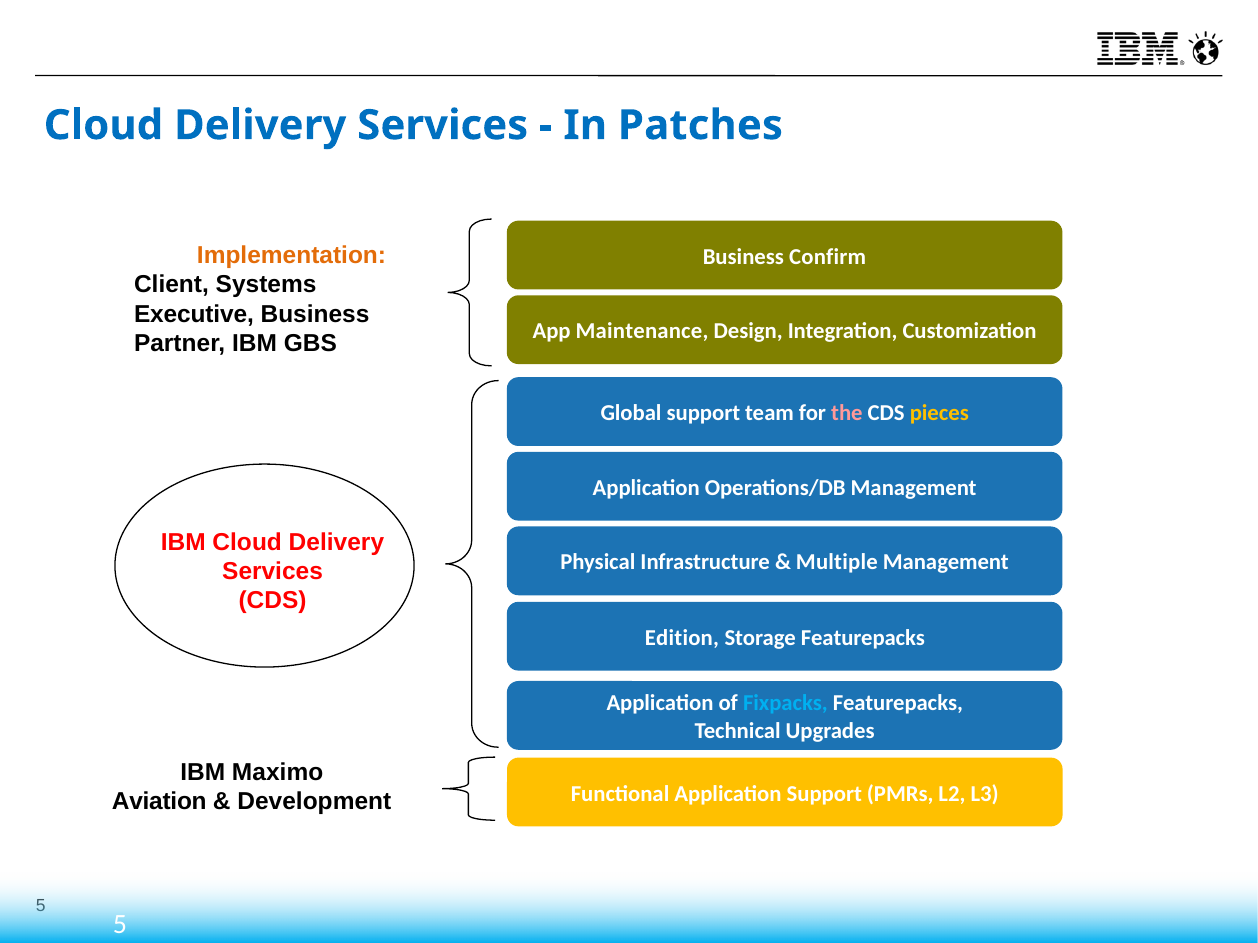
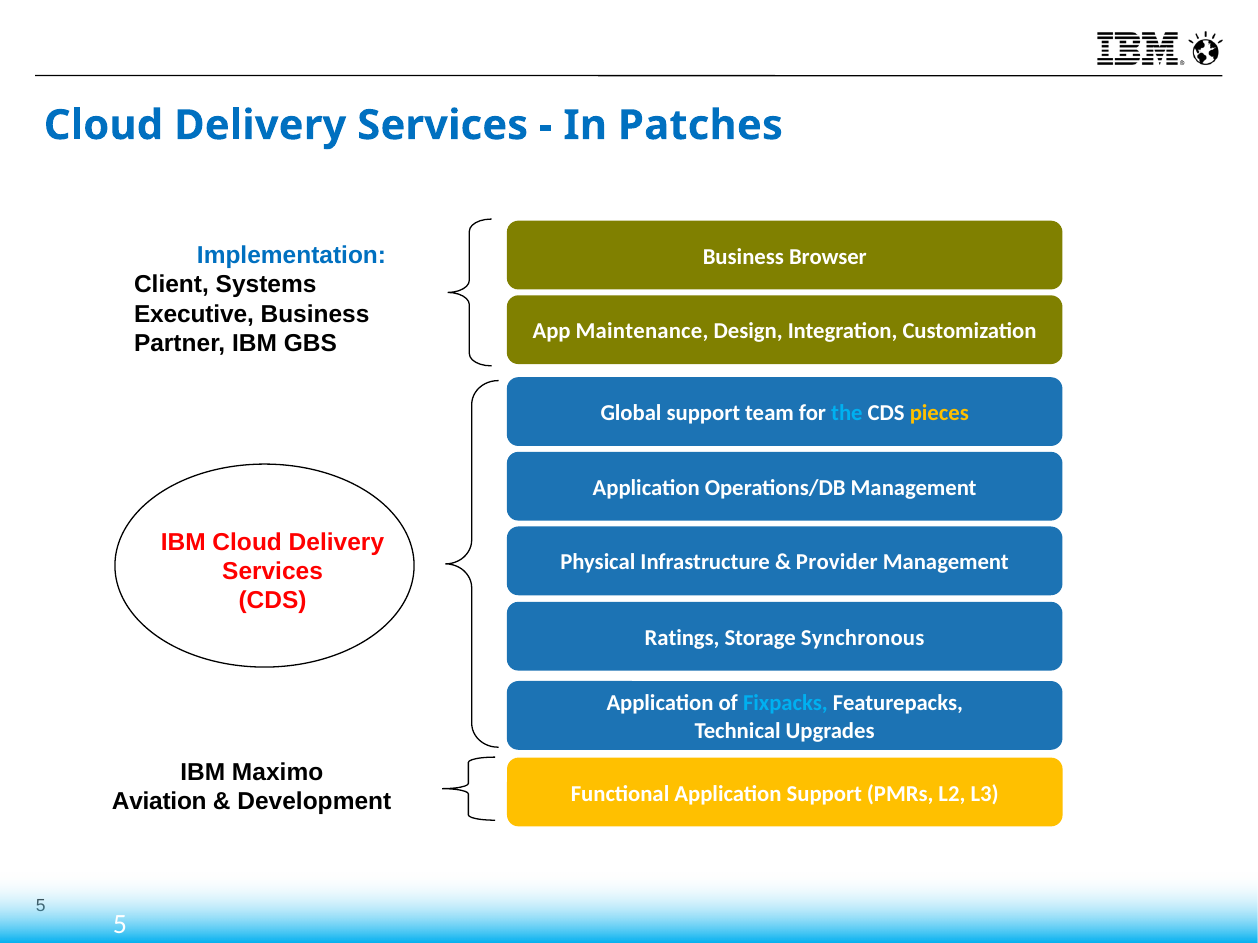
Implementation colour: orange -> blue (292, 256)
Confirm: Confirm -> Browser (828, 257)
the colour: pink -> light blue (847, 413)
Multiple: Multiple -> Provider (837, 563)
Edition: Edition -> Ratings (682, 638)
Storage Featurepacks: Featurepacks -> Synchronous (863, 638)
